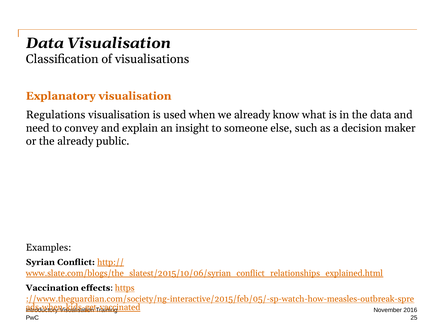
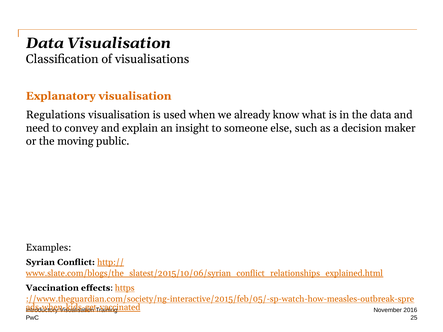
the already: already -> moving (75, 141)
